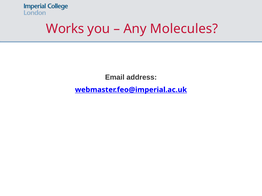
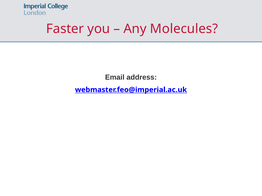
Works: Works -> Faster (65, 29)
